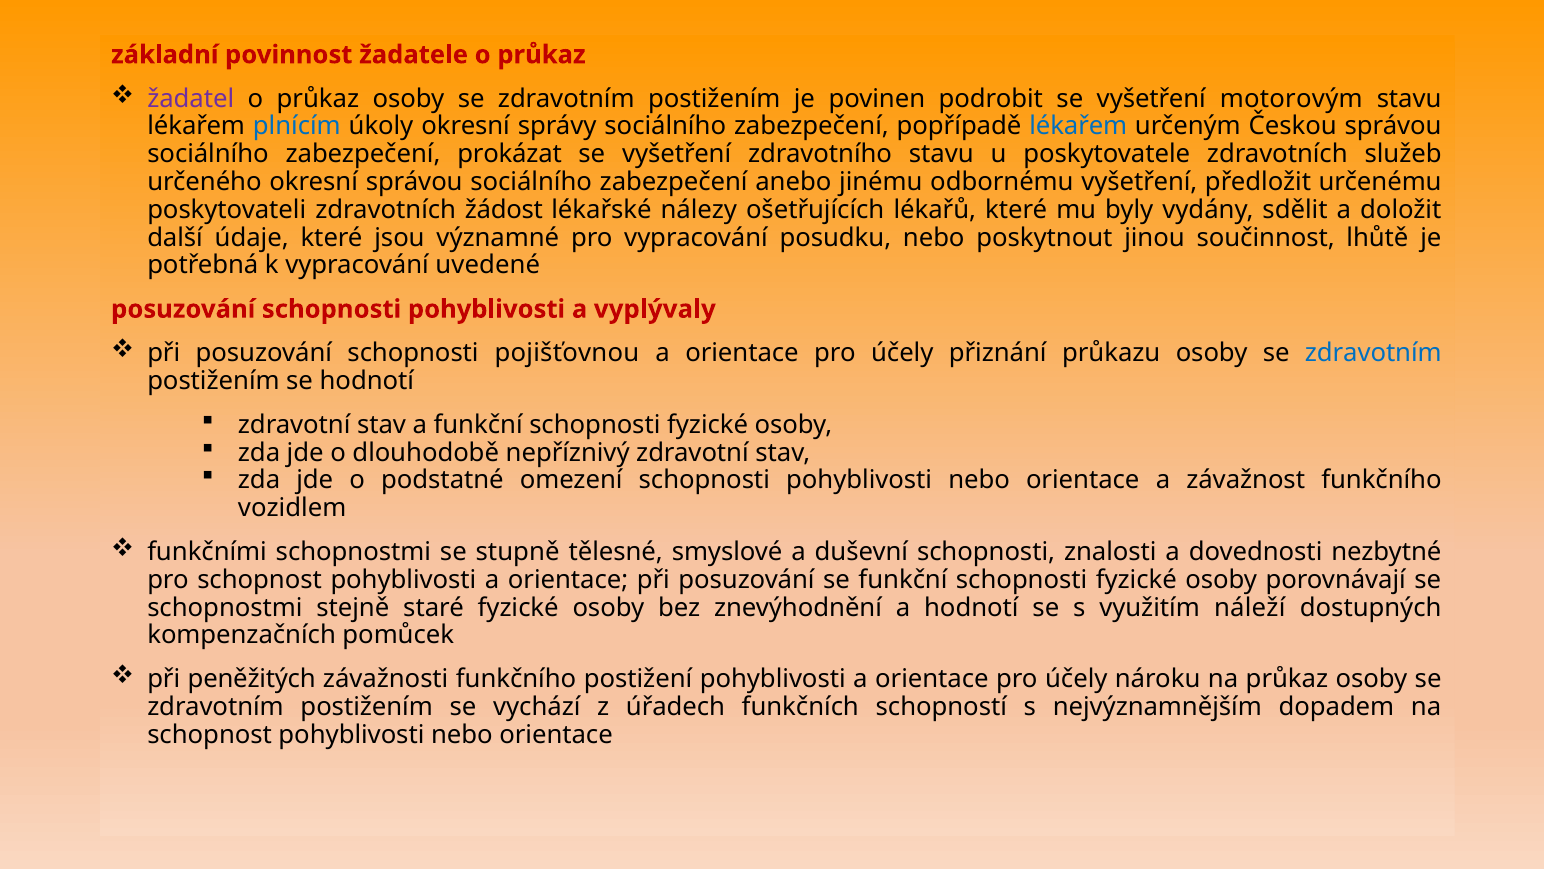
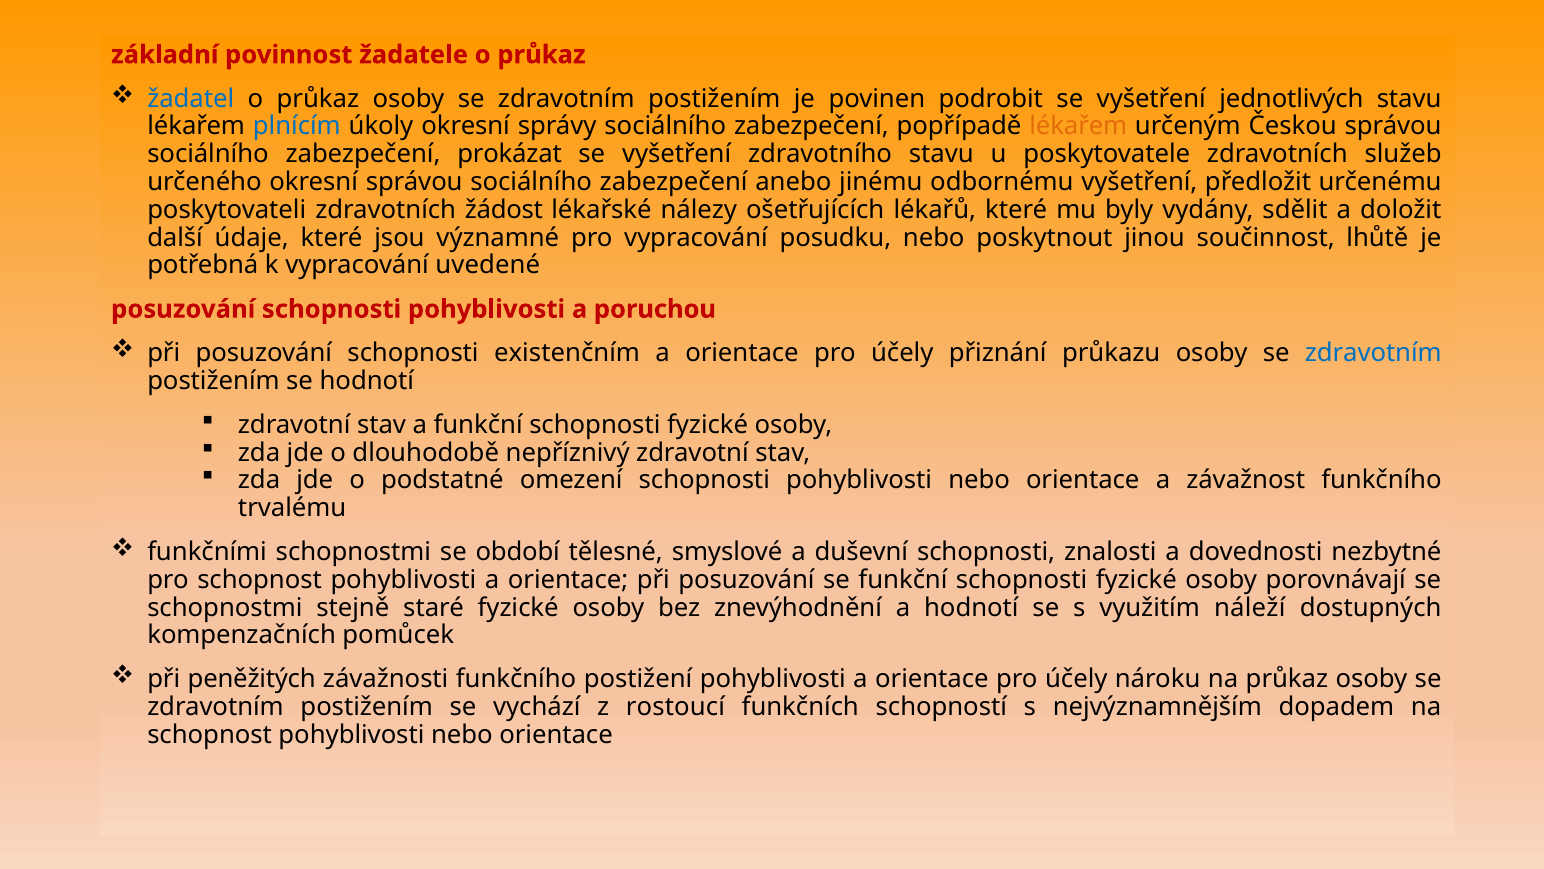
žadatel colour: purple -> blue (191, 99)
motorovým: motorovým -> jednotlivých (1291, 99)
lékařem colour: blue -> orange (1078, 126)
vyplývaly: vyplývaly -> poruchou (655, 309)
pojišťovnou: pojišťovnou -> existenčním (567, 353)
vozidlem: vozidlem -> trvalému (292, 508)
stupně: stupně -> období (518, 552)
úřadech: úřadech -> rostoucí (675, 707)
